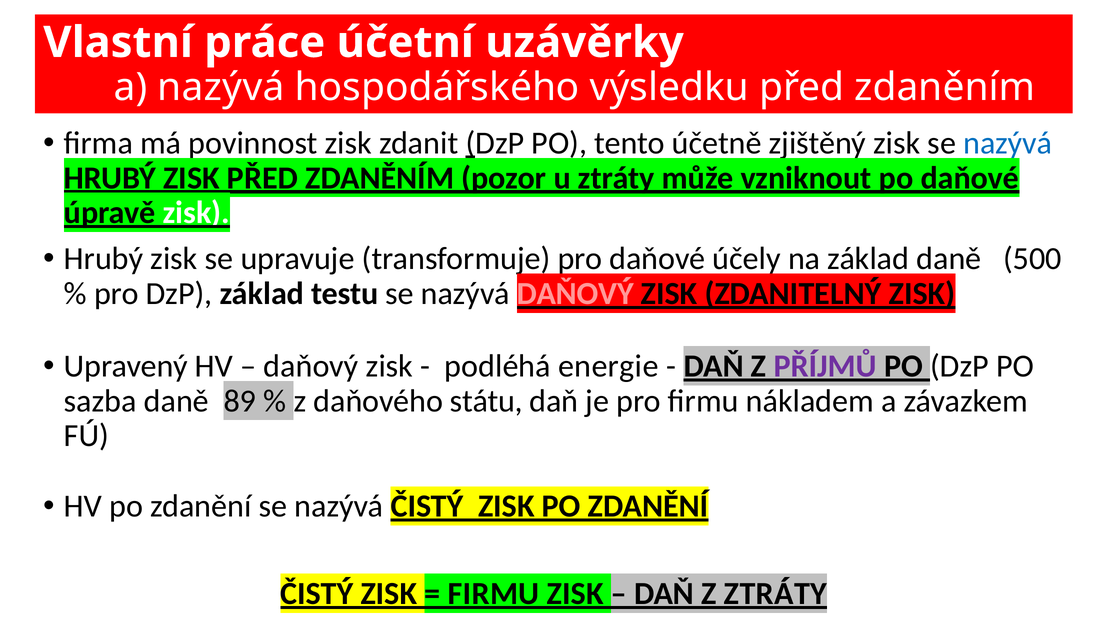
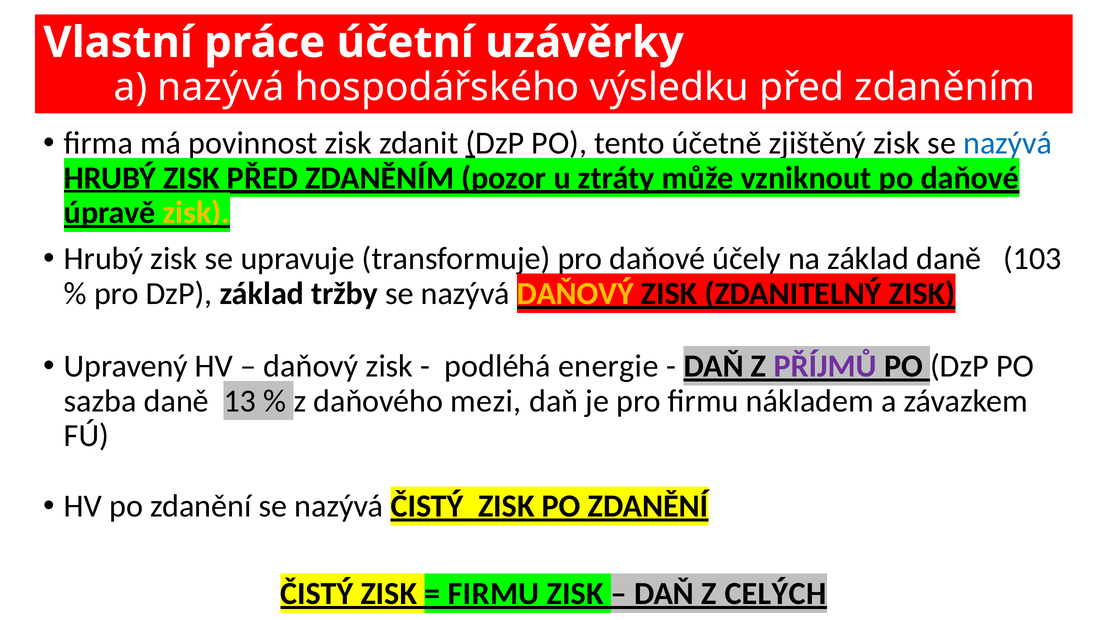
zisk colour: white -> yellow (196, 213)
500: 500 -> 103 (1032, 259)
testu: testu -> tržby (345, 294)
DAŇOVÝ colour: pink -> yellow (575, 294)
89: 89 -> 13 (240, 401)
státu: státu -> mezi (486, 401)
Z ZTRÁTY: ZTRÁTY -> CELÝCH (775, 594)
